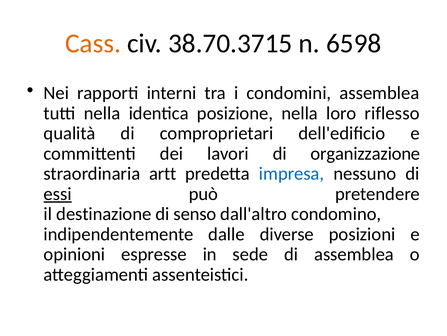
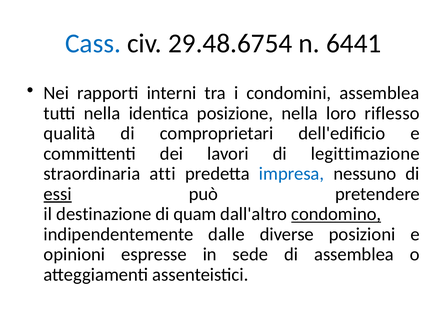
Cass colour: orange -> blue (93, 43)
38.70.3715: 38.70.3715 -> 29.48.6754 (230, 43)
6598: 6598 -> 6441 (354, 43)
organizzazione: organizzazione -> legittimazione (365, 153)
artt: artt -> atti (163, 173)
senso: senso -> quam (195, 214)
condomino underline: none -> present (336, 214)
